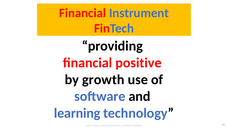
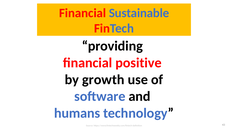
Instrument: Instrument -> Sustainable (139, 13)
learning: learning -> humans (77, 113)
